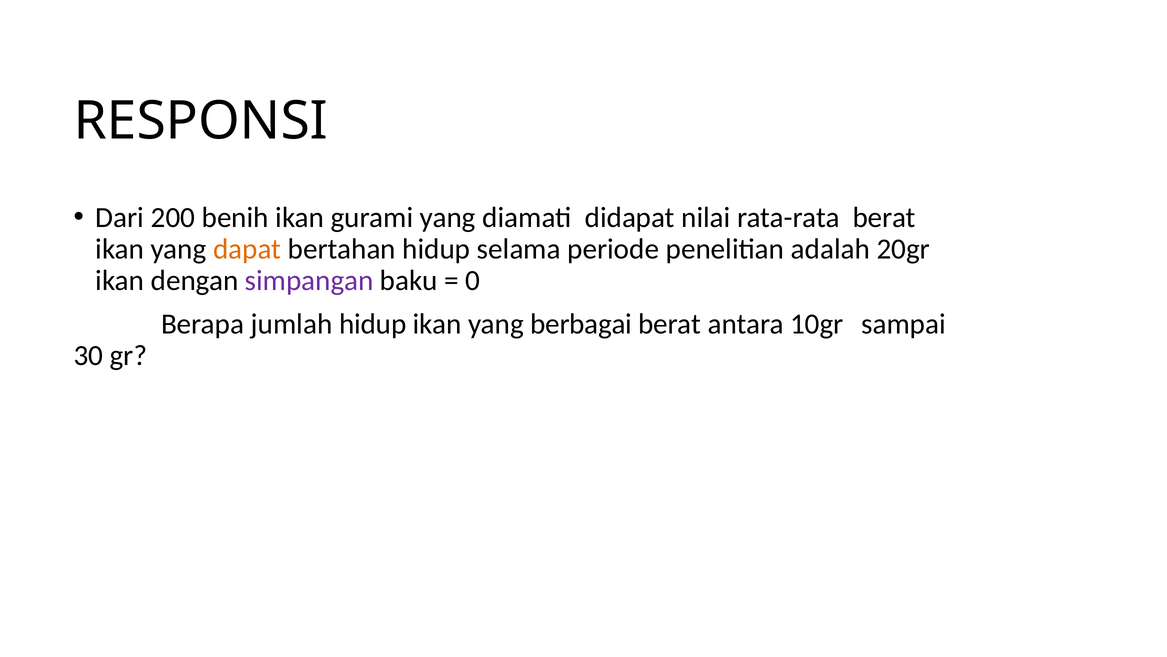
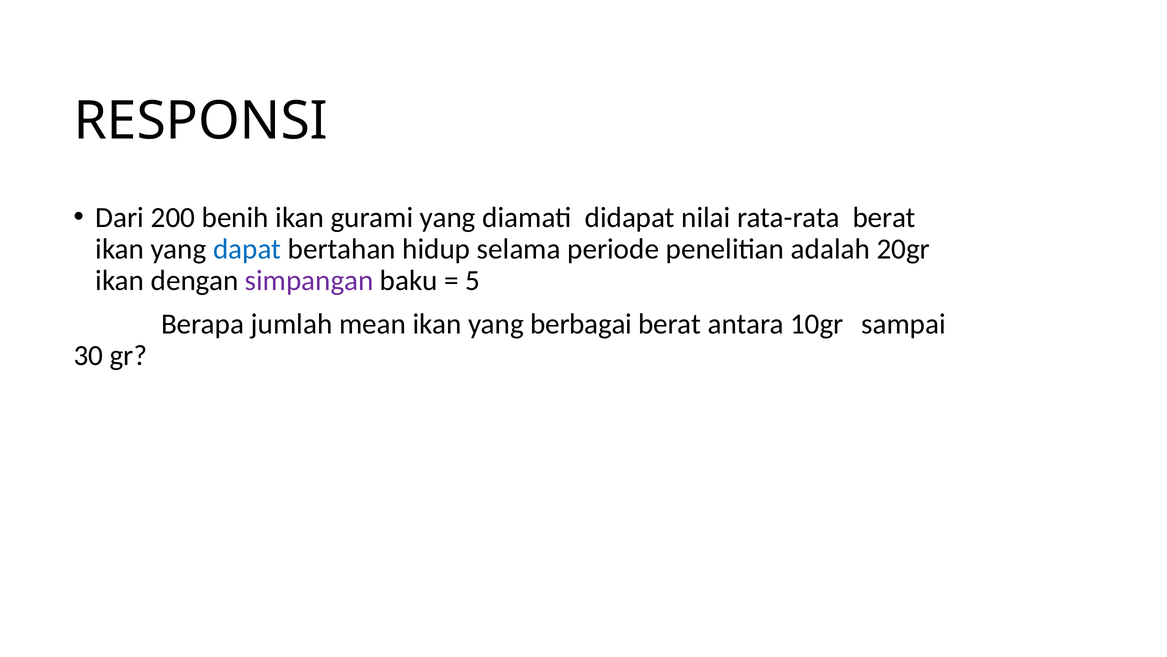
dapat colour: orange -> blue (247, 249)
0: 0 -> 5 (473, 280)
jumlah hidup: hidup -> mean (373, 324)
